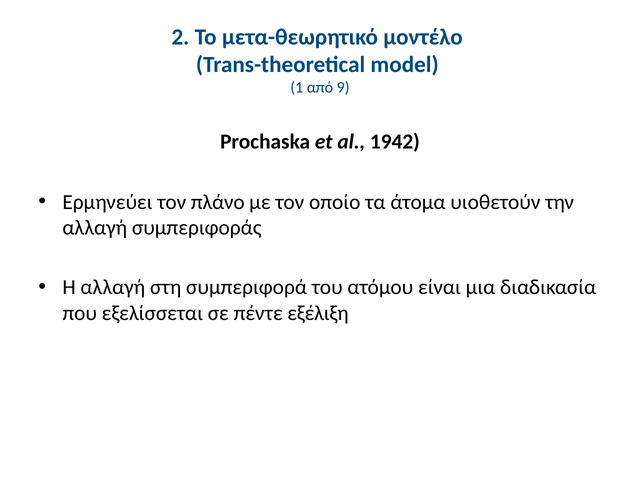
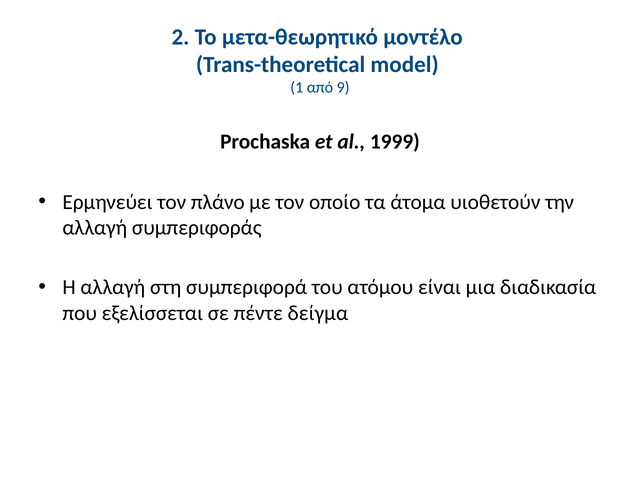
1942: 1942 -> 1999 (395, 141)
εξέλιξη: εξέλιξη -> δείγμα (318, 313)
